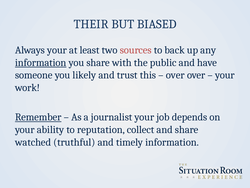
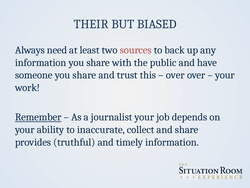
Always your: your -> need (57, 50)
information underline: present -> none (41, 62)
someone you likely: likely -> share (84, 75)
reputation: reputation -> inaccurate (101, 129)
watched: watched -> provides (33, 142)
